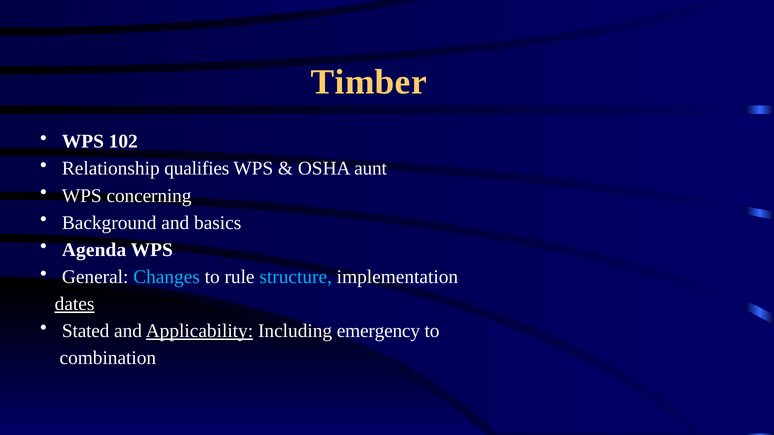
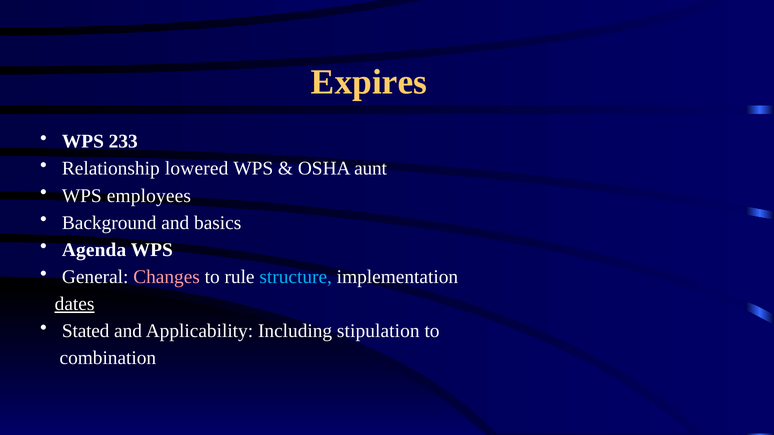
Timber: Timber -> Expires (369, 82)
102: 102 -> 233 (123, 142)
qualifies: qualifies -> lowered (197, 169)
concerning: concerning -> employees (149, 196)
Changes colour: light blue -> pink (167, 277)
Applicability underline: present -> none (199, 331)
emergency: emergency -> stipulation (378, 331)
